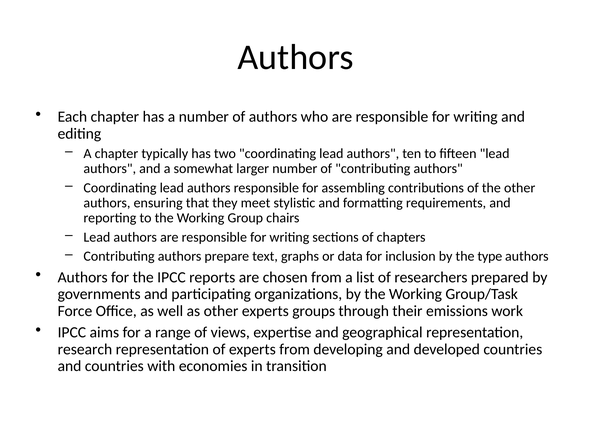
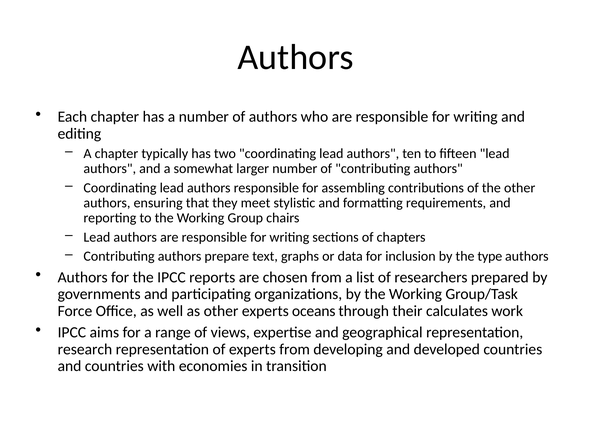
groups: groups -> oceans (314, 311)
emissions: emissions -> calculates (457, 311)
